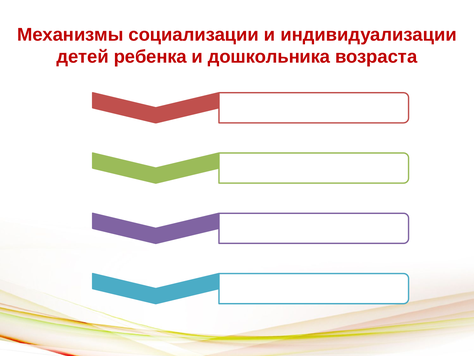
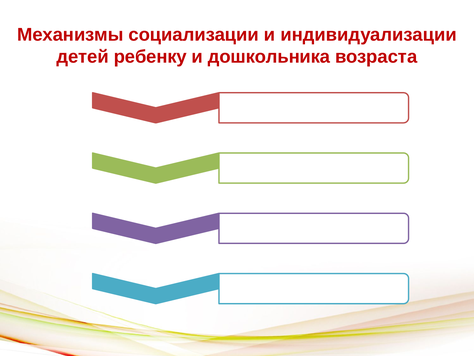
ребенка: ребенка -> ребенку (150, 57)
